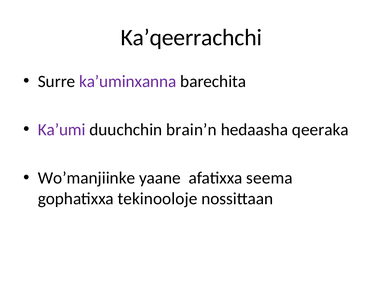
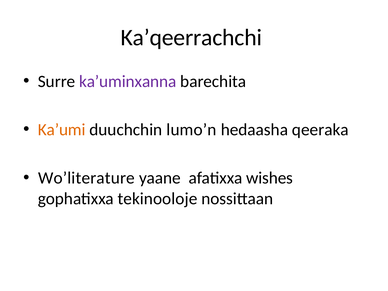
Ka’umi colour: purple -> orange (62, 130)
brain’n: brain’n -> lumo’n (191, 130)
Wo’manjiinke: Wo’manjiinke -> Wo’literature (86, 178)
seema: seema -> wishes (270, 178)
